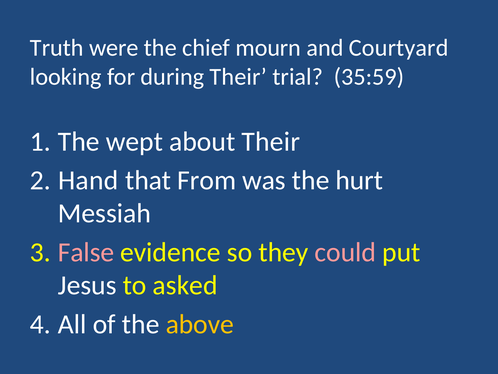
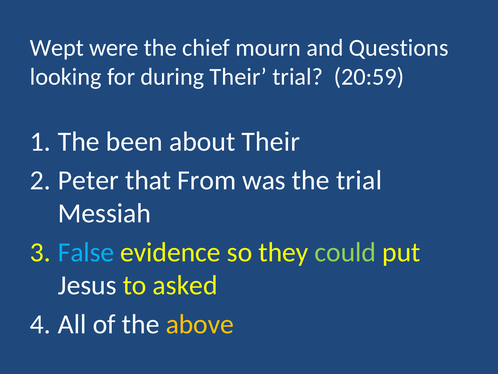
Truth: Truth -> Wept (57, 48)
Courtyard: Courtyard -> Questions (399, 48)
35:59: 35:59 -> 20:59 (369, 77)
wept: wept -> been (134, 141)
Hand: Hand -> Peter (88, 180)
the hurt: hurt -> trial (359, 180)
False colour: pink -> light blue (86, 252)
could colour: pink -> light green (345, 252)
